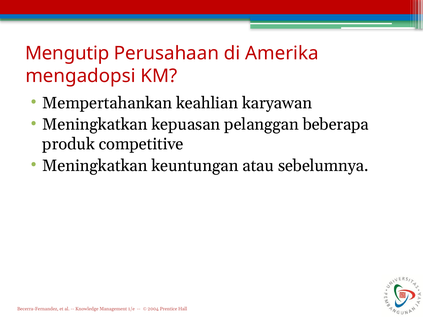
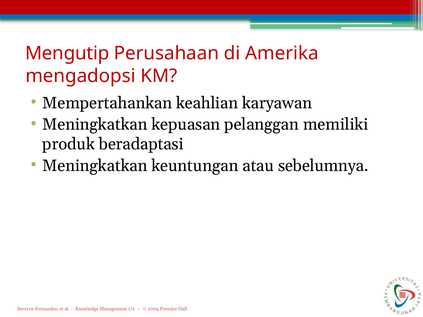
beberapa: beberapa -> memiliki (336, 125)
competitive: competitive -> beradaptasi (141, 144)
